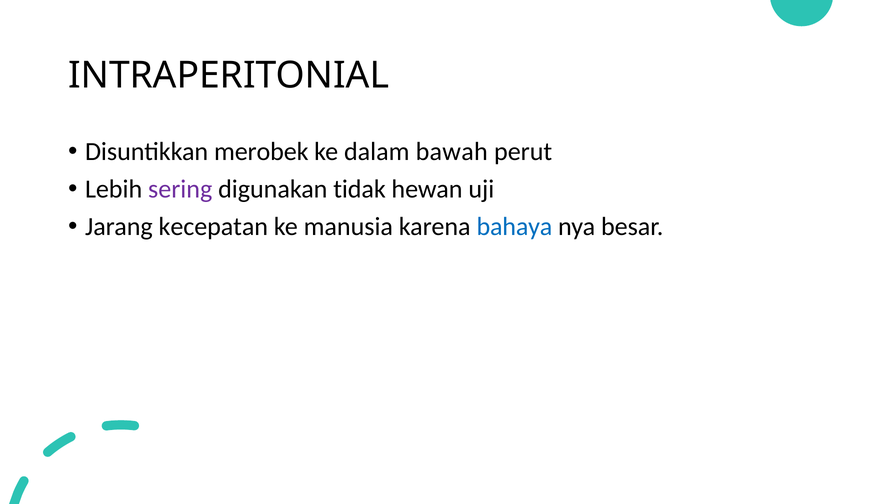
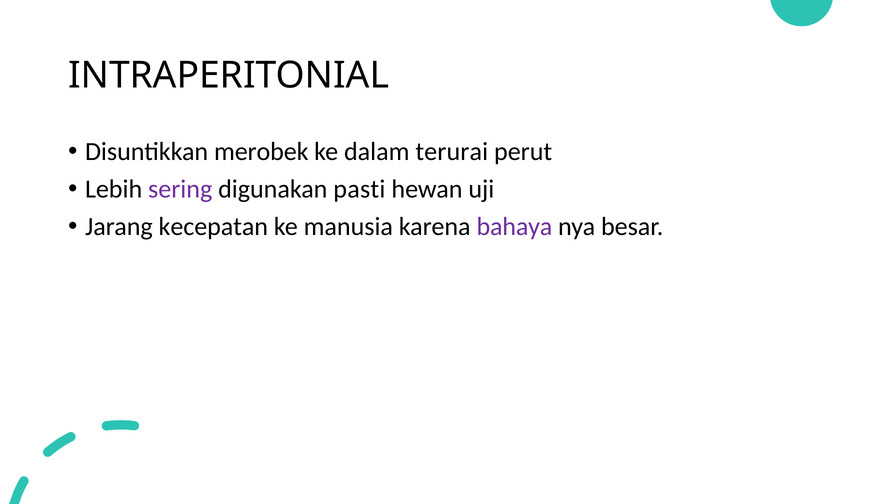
bawah: bawah -> terurai (452, 151)
tidak: tidak -> pasti (359, 189)
bahaya colour: blue -> purple (514, 226)
